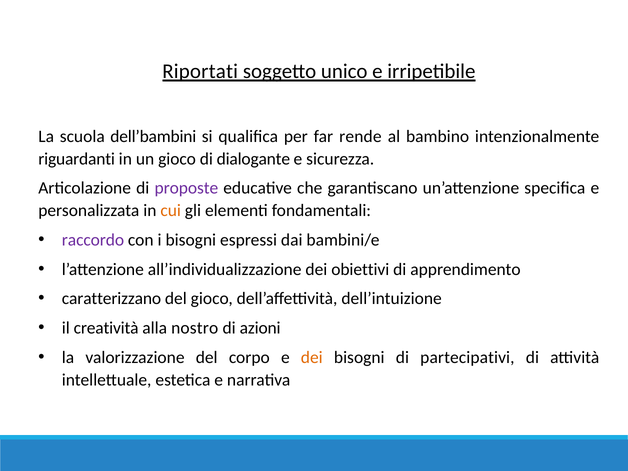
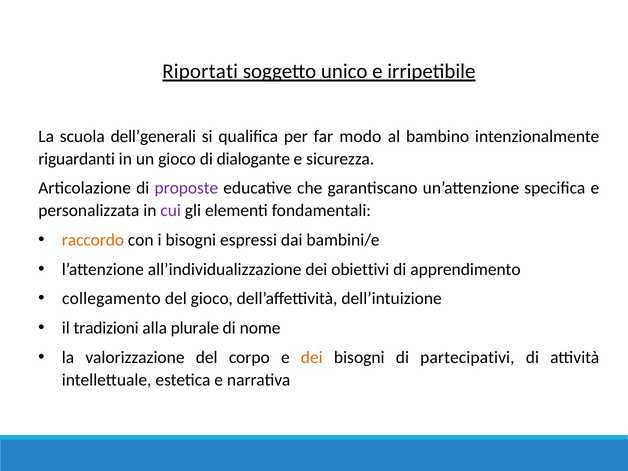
dell’bambini: dell’bambini -> dell’generali (153, 136)
rende: rende -> modo (360, 136)
cui colour: orange -> purple (171, 211)
raccordo colour: purple -> orange (93, 240)
caratterizzano: caratterizzano -> collegamento (111, 299)
creatività: creatività -> tradizioni (106, 328)
nostro: nostro -> plurale (195, 328)
azioni: azioni -> nome (260, 328)
